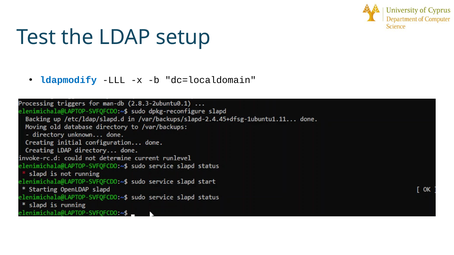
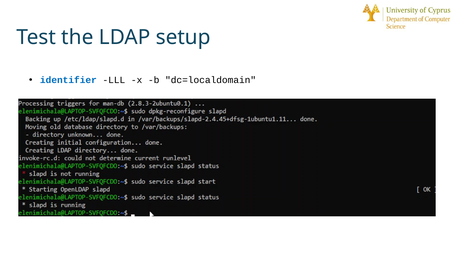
ldapmodify: ldapmodify -> identifier (68, 80)
